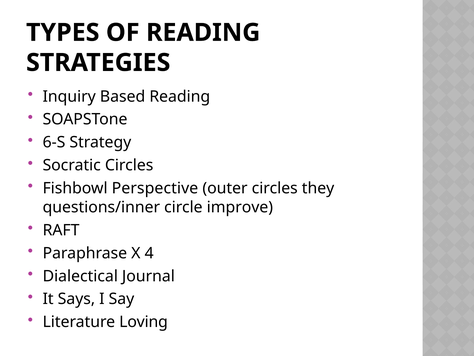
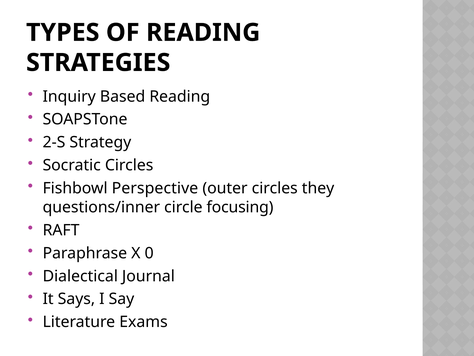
6-S: 6-S -> 2-S (54, 142)
improve: improve -> focusing (240, 207)
4: 4 -> 0 (149, 253)
Loving: Loving -> Exams (143, 322)
